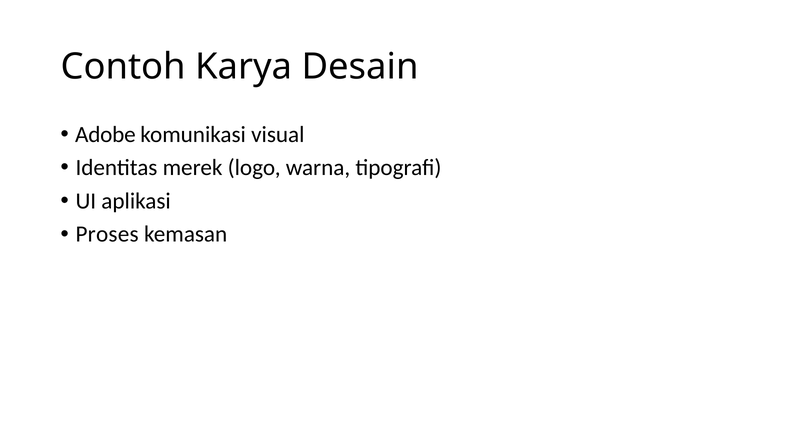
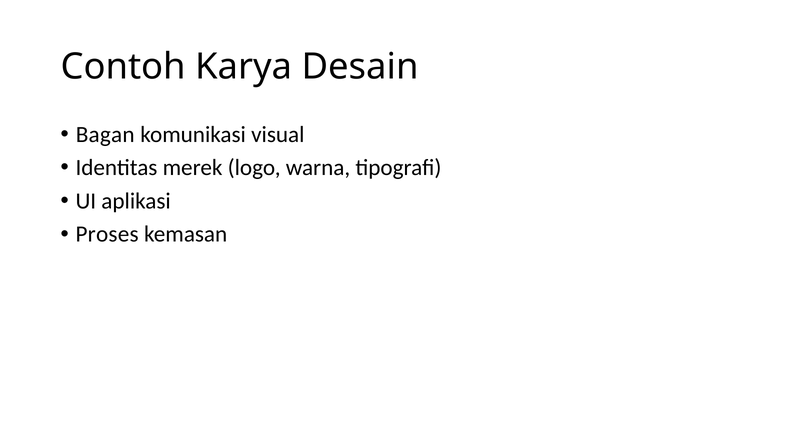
Adobe: Adobe -> Bagan (105, 134)
